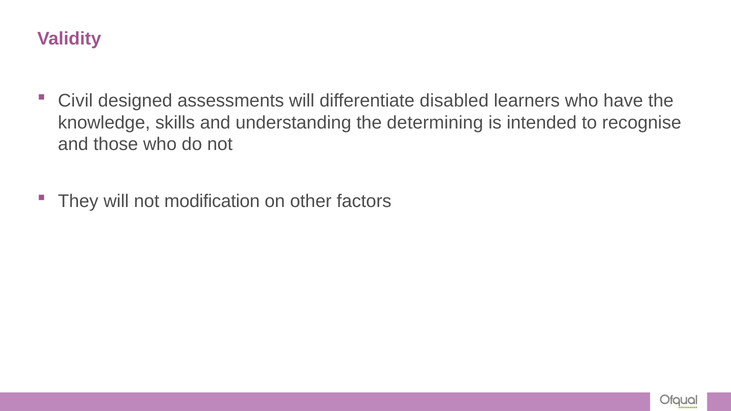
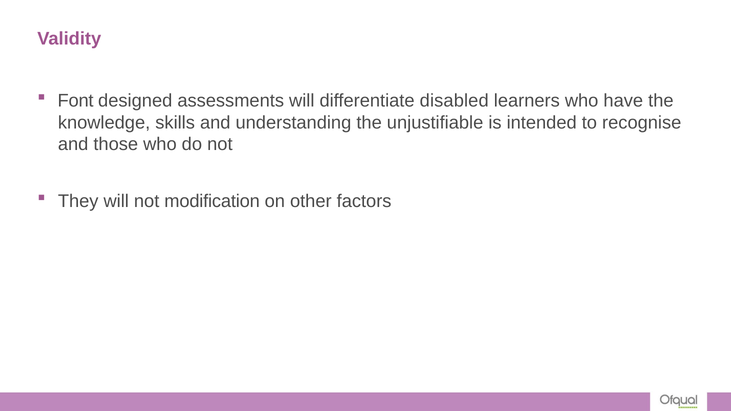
Civil: Civil -> Font (76, 101)
determining: determining -> unjustifiable (435, 123)
